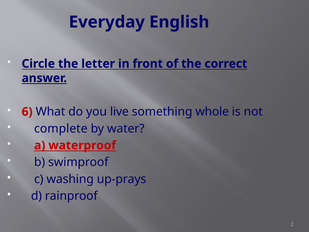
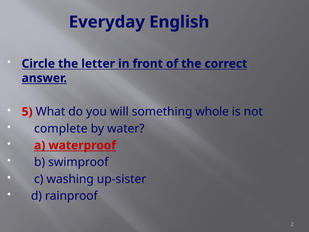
6: 6 -> 5 (27, 112)
live: live -> will (119, 112)
up-prays: up-prays -> up-sister (122, 179)
